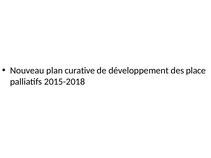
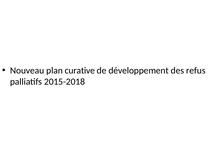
place: place -> refus (196, 71)
